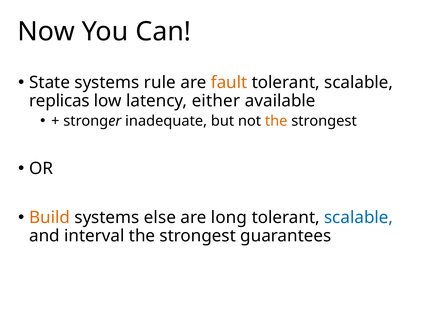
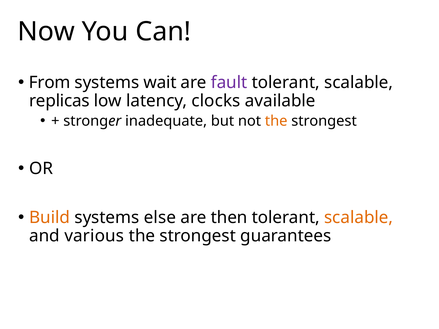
State: State -> From (50, 82)
rule: rule -> wait (160, 82)
fault colour: orange -> purple (229, 82)
either: either -> clocks (216, 101)
long: long -> then (229, 218)
scalable colour: blue -> orange (359, 218)
interval: interval -> various (94, 236)
